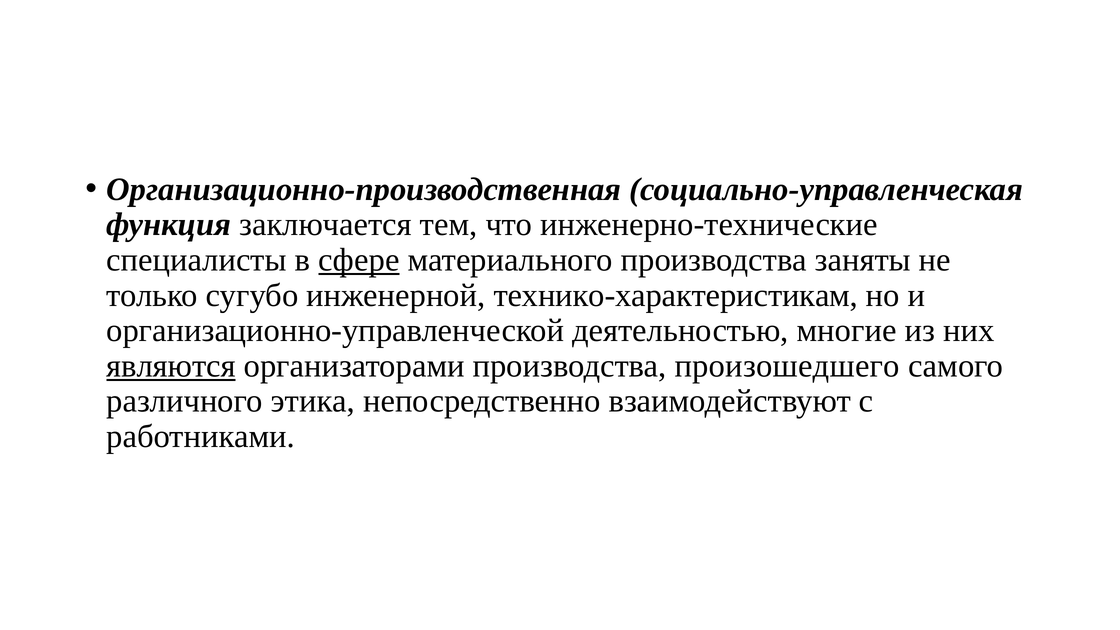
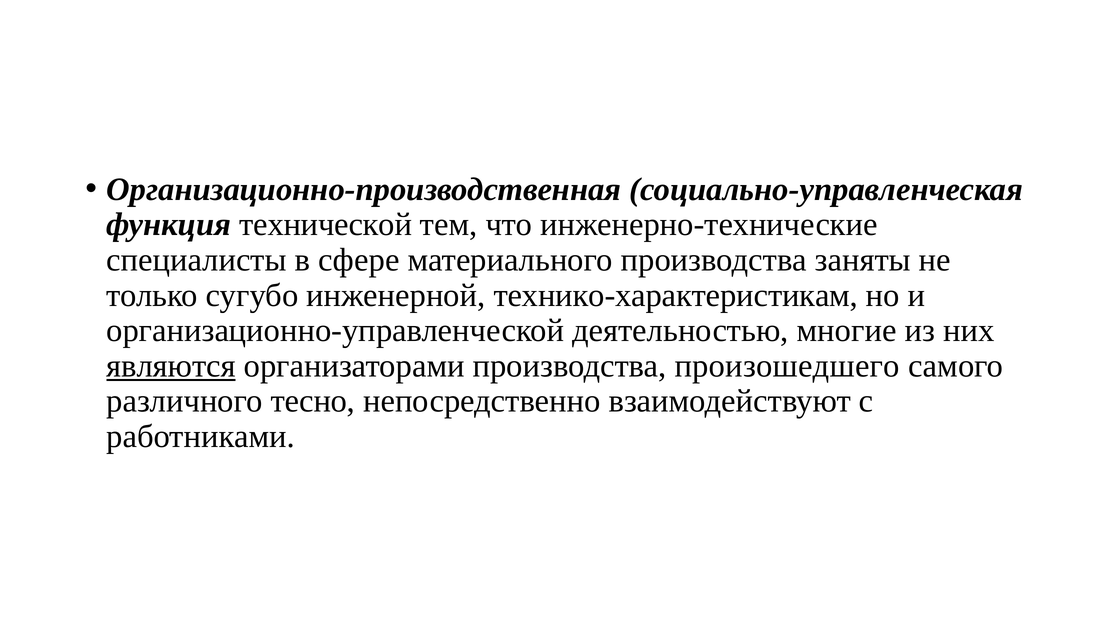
заключается: заключается -> технической (326, 225)
сфере underline: present -> none (359, 260)
этика: этика -> тесно (313, 401)
